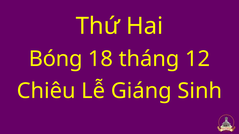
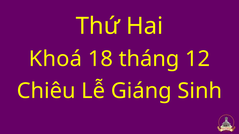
Bóng: Bóng -> Khoá (55, 59)
